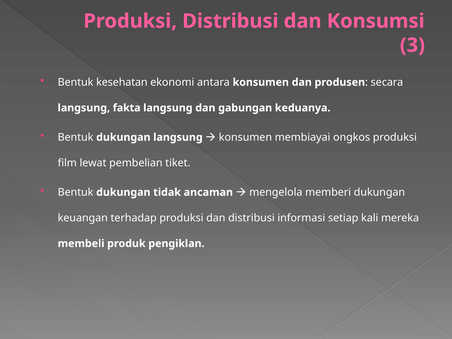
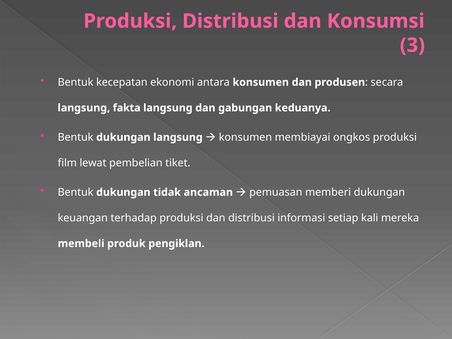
kesehatan: kesehatan -> kecepatan (122, 82)
mengelola: mengelola -> pemuasan (276, 192)
